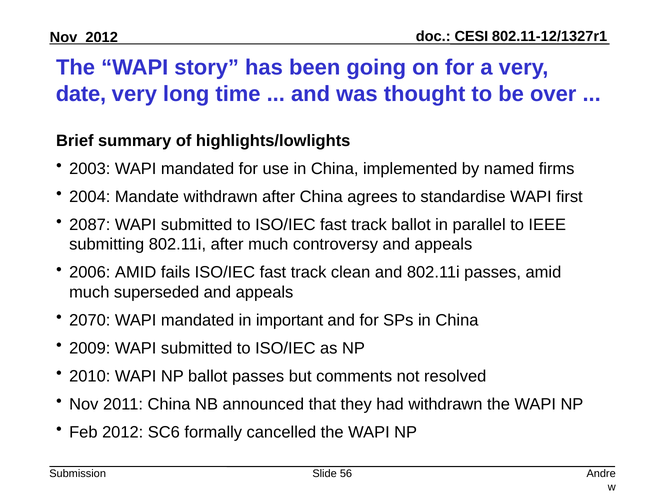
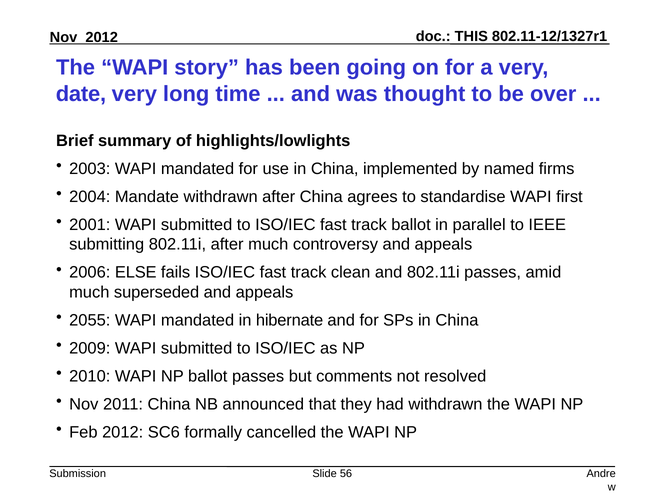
CESI: CESI -> THIS (471, 36)
2087: 2087 -> 2001 (90, 225)
2006 AMID: AMID -> ELSE (136, 273)
2070: 2070 -> 2055 (90, 320)
important: important -> hibernate (290, 320)
